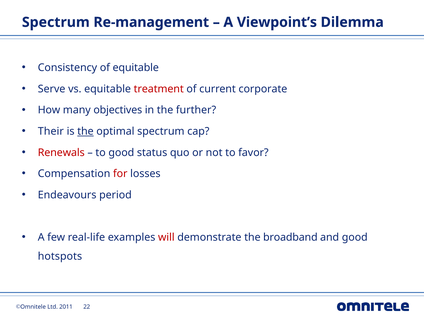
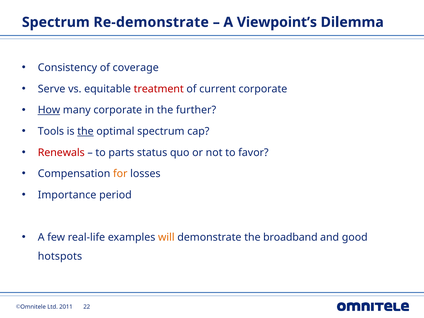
Re-management: Re-management -> Re-demonstrate (151, 22)
of equitable: equitable -> coverage (136, 68)
How underline: none -> present (49, 110)
many objectives: objectives -> corporate (118, 110)
Their: Their -> Tools (51, 131)
to good: good -> parts (121, 153)
for colour: red -> orange (120, 174)
Endeavours: Endeavours -> Importance (67, 195)
will colour: red -> orange (166, 237)
